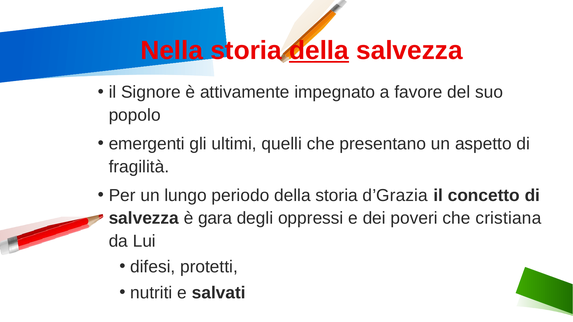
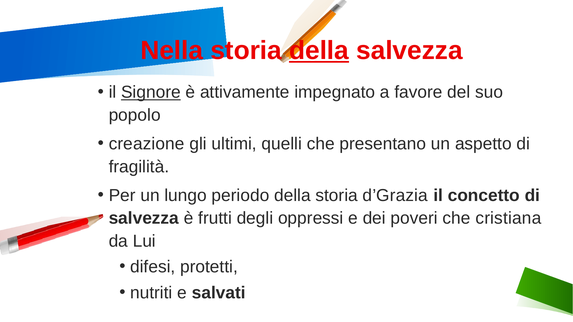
Signore underline: none -> present (151, 92)
emergenti: emergenti -> creazione (147, 144)
gara: gara -> frutti (215, 219)
